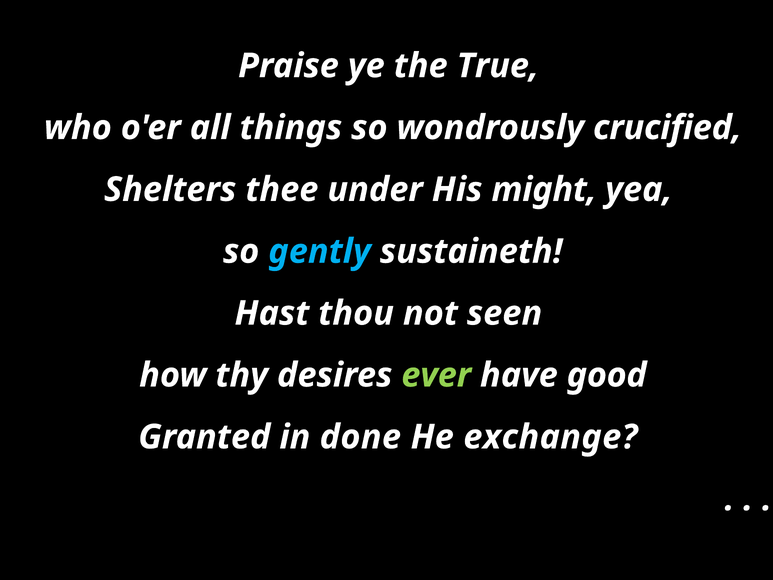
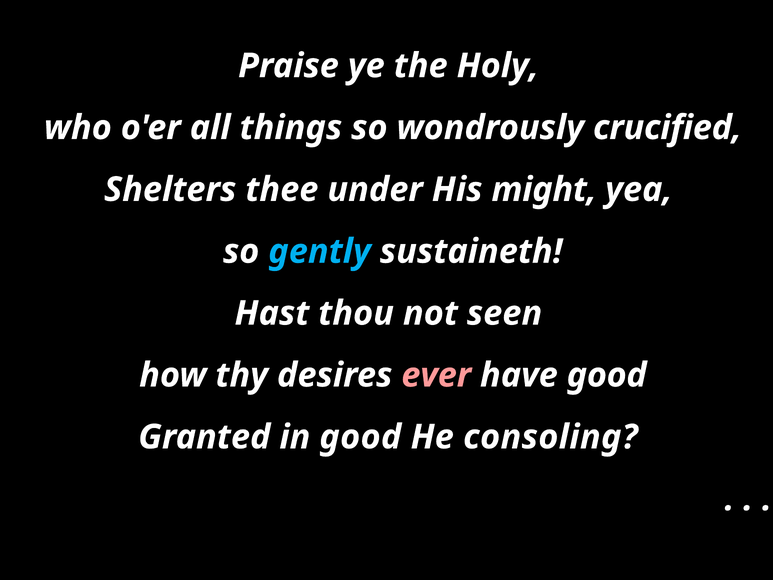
True: True -> Holy (498, 66)
ever colour: light green -> pink (436, 375)
in done: done -> good (360, 437)
exchange: exchange -> consoling (550, 437)
